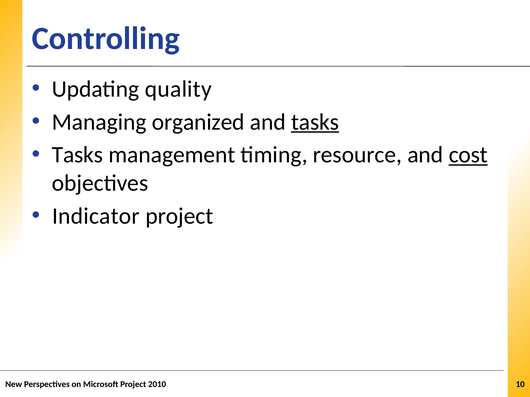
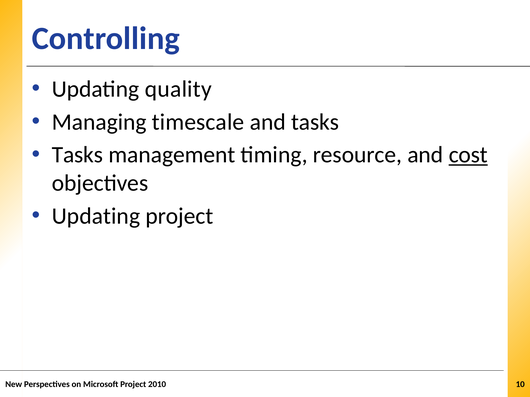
organized: organized -> timescale (198, 122)
tasks underline: present -> none (315, 122)
Indicator: Indicator -> Updating (96, 216)
